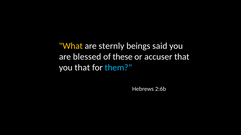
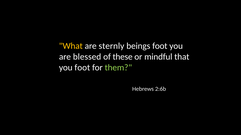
beings said: said -> foot (160, 46)
accuser: accuser -> mindful (158, 57)
you that: that -> foot (82, 68)
them colour: light blue -> light green (118, 68)
